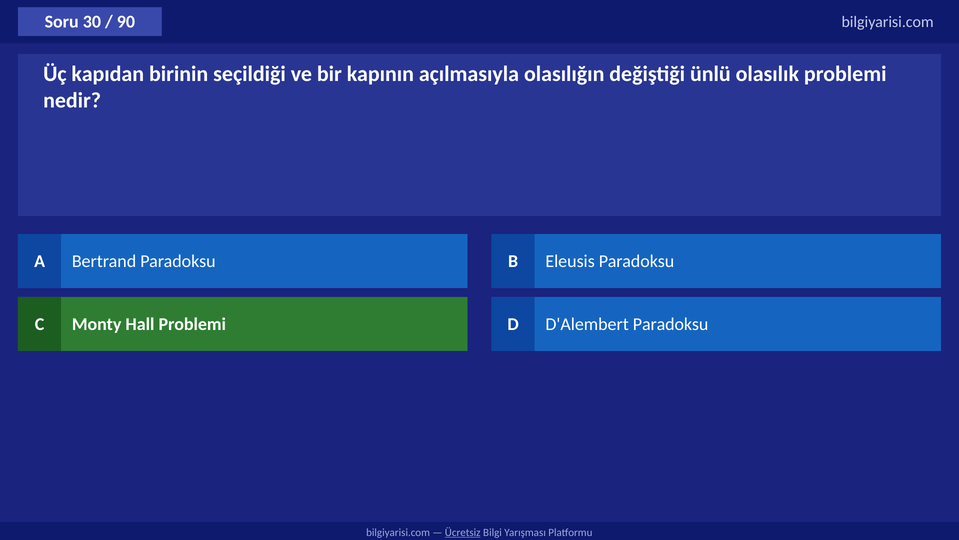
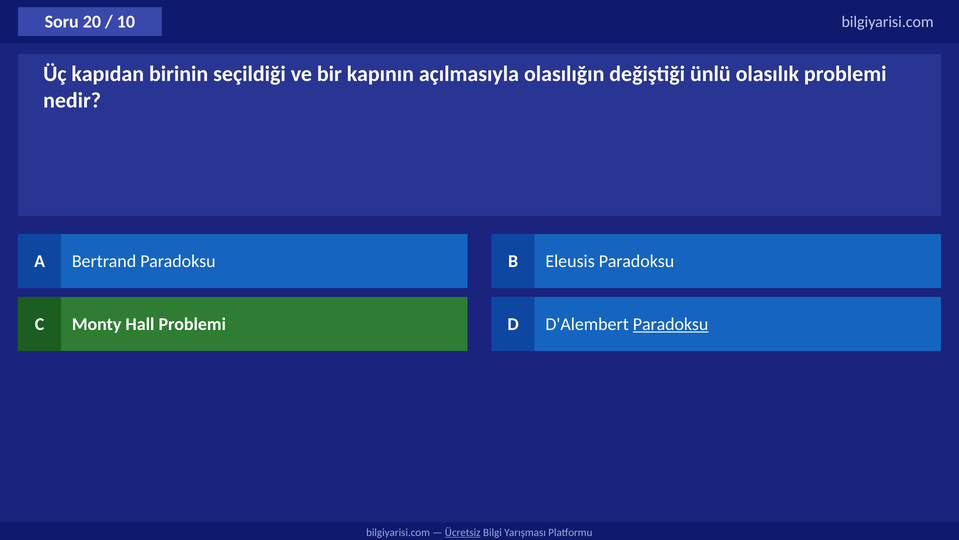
30: 30 -> 20 (92, 22)
90: 90 -> 10 (126, 22)
Paradoksu underline: none -> present (671, 324)
